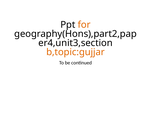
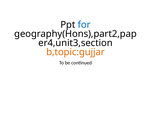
for colour: orange -> blue (84, 25)
